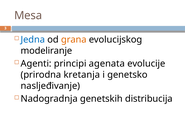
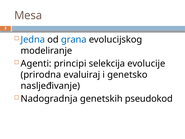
grana colour: orange -> blue (74, 39)
agenata: agenata -> selekcija (107, 63)
kretanja: kretanja -> evaluiraj (82, 75)
distribucija: distribucija -> pseudokod (149, 99)
